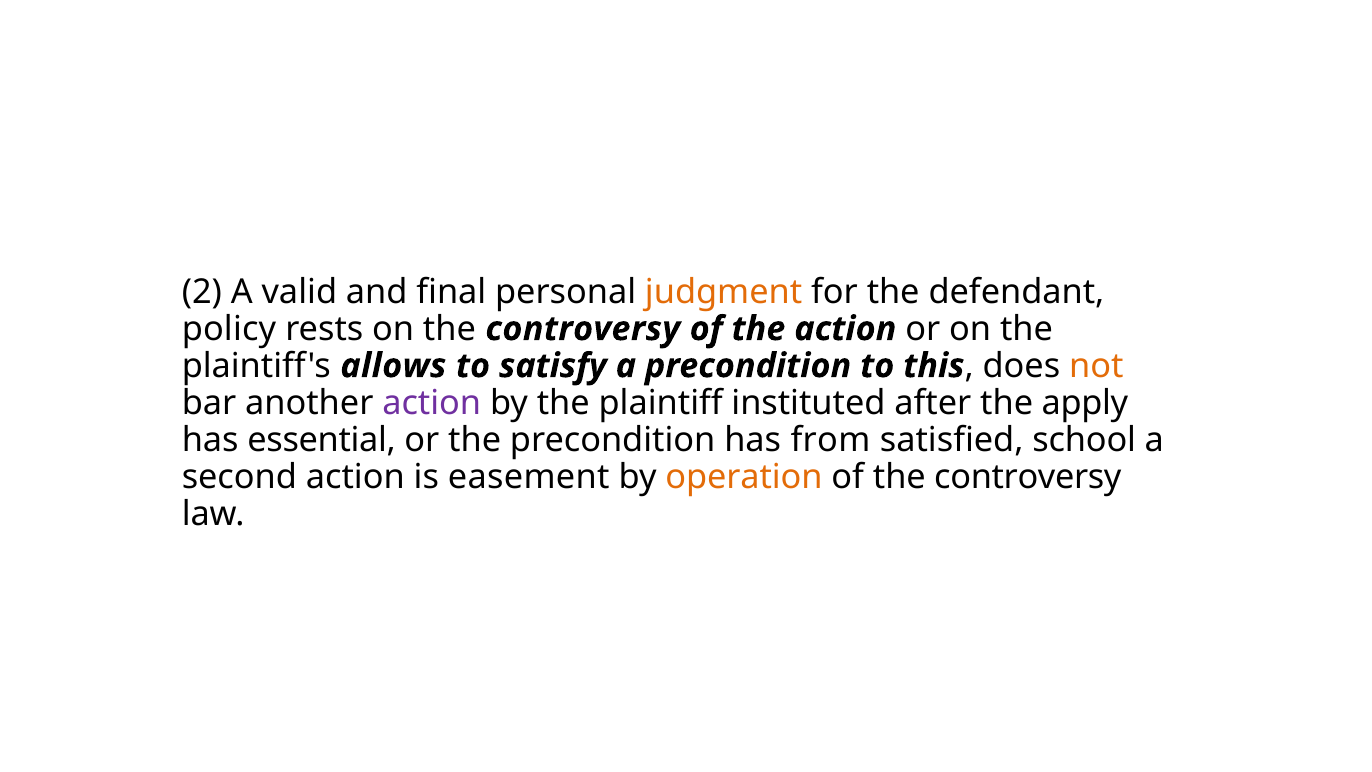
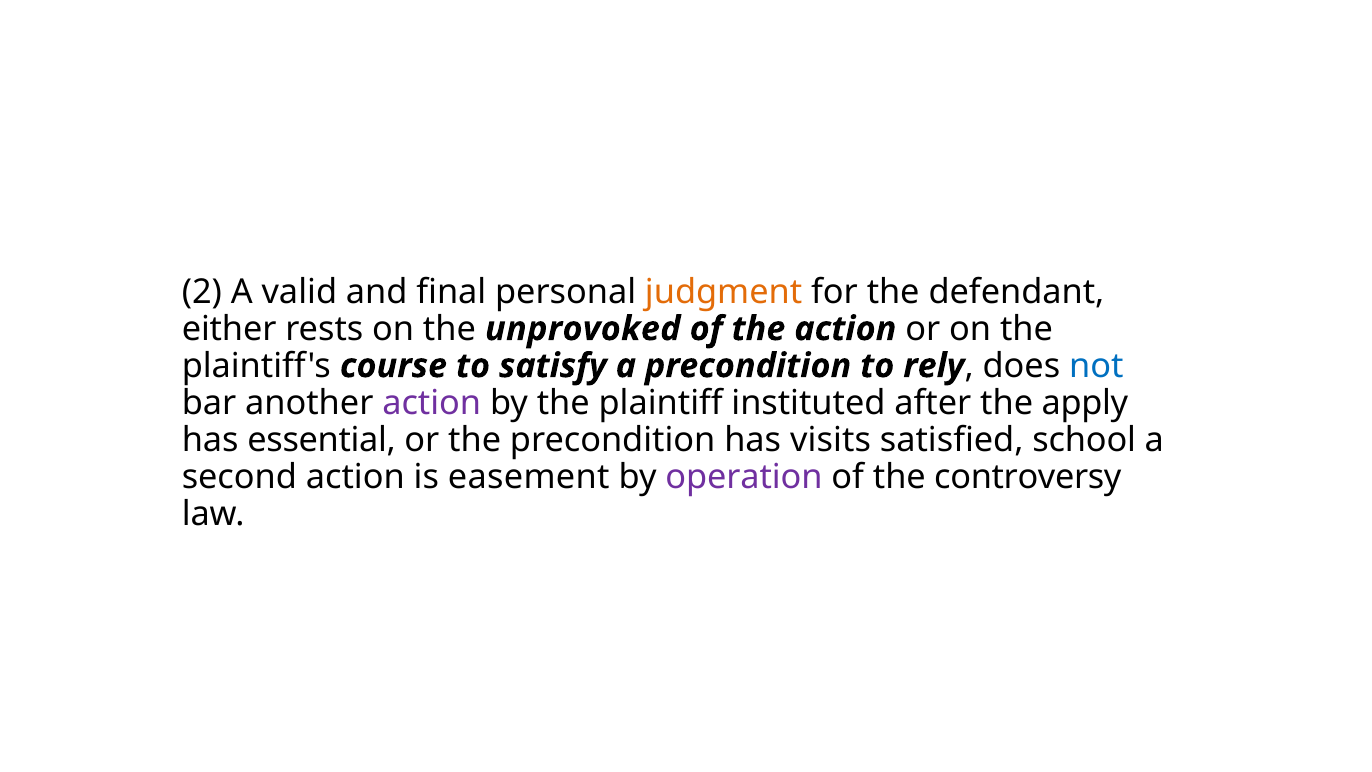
policy: policy -> either (229, 329)
on the controversy: controversy -> unprovoked (583, 329)
allows: allows -> course (393, 366)
this: this -> rely (934, 366)
not colour: orange -> blue (1096, 366)
from: from -> visits (831, 440)
operation colour: orange -> purple (744, 477)
